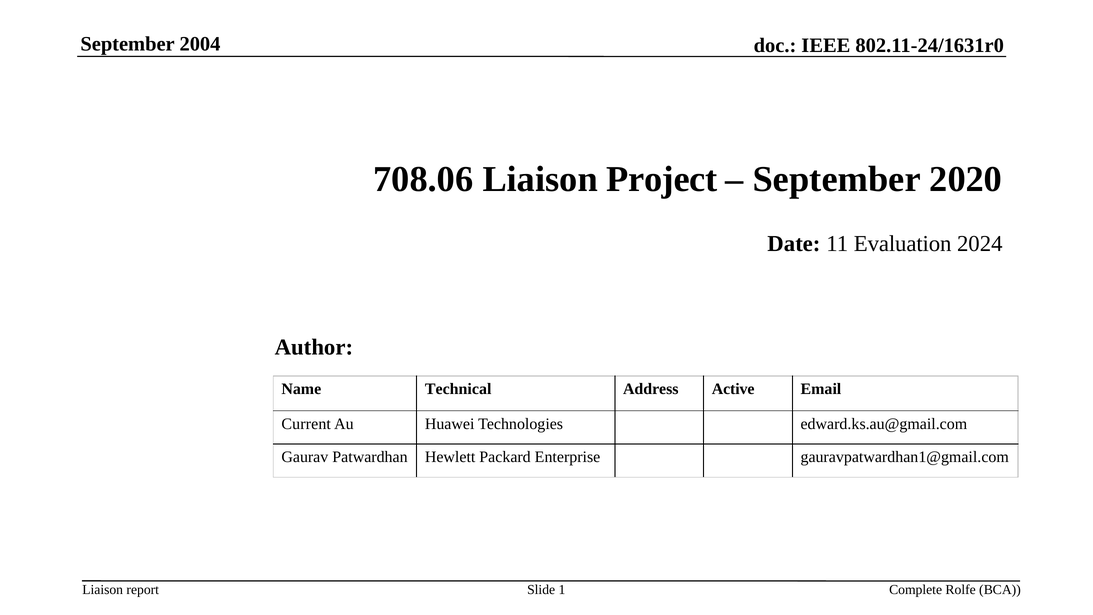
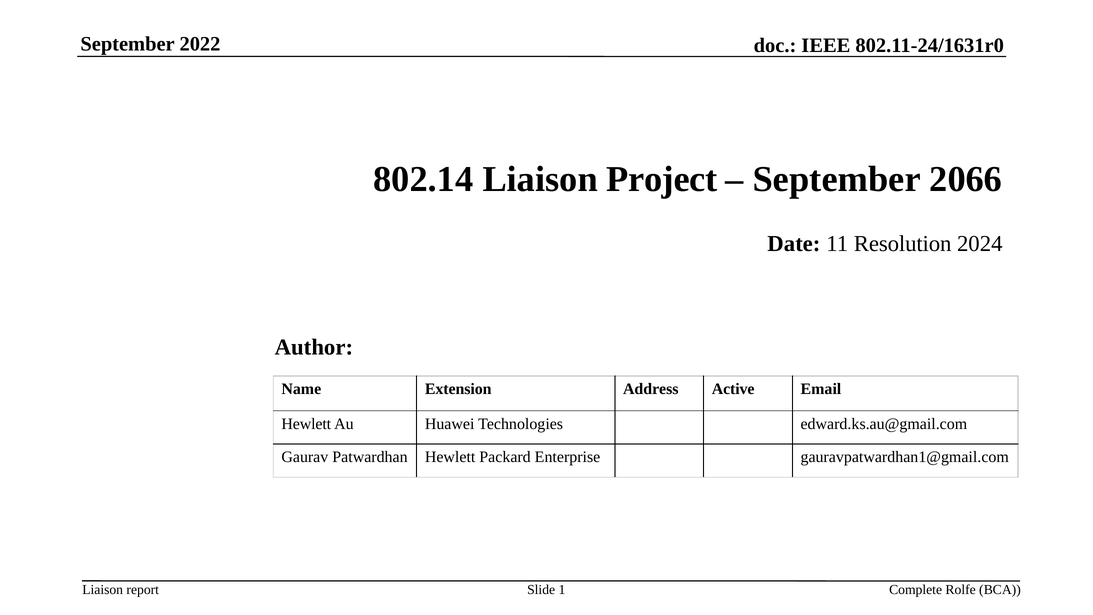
2004: 2004 -> 2022 (200, 44)
708.06: 708.06 -> 802.14 (423, 179)
2020: 2020 -> 2066 (966, 179)
Evaluation: Evaluation -> Resolution (903, 244)
Technical: Technical -> Extension (458, 389)
Current: Current -> Hewlett (306, 424)
